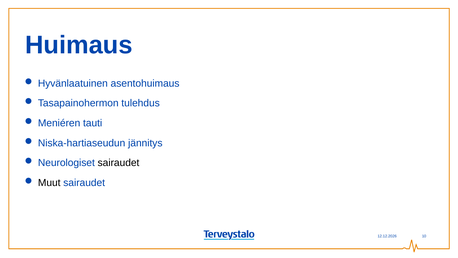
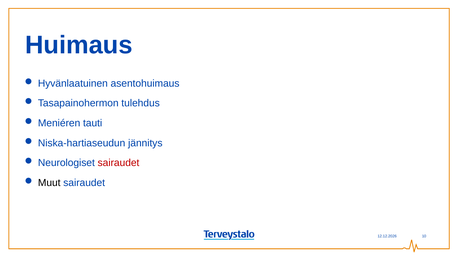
sairaudet colour: black -> red (119, 163)
